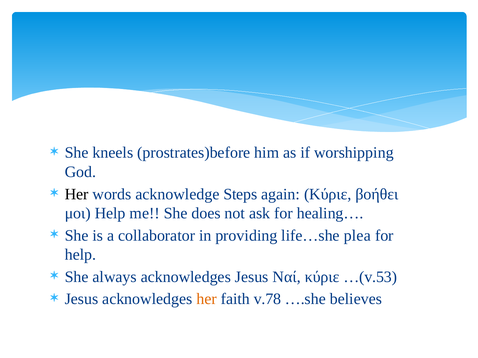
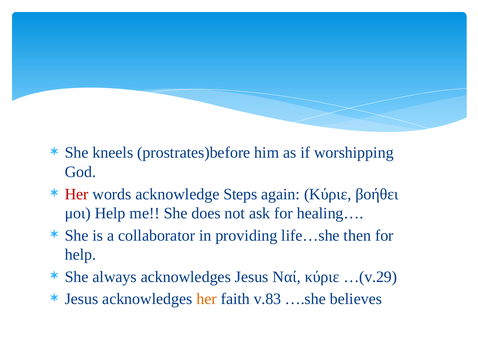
Her colour: black -> red (77, 194)
plea: plea -> then (357, 236)
…(v.53: …(v.53 -> …(v.29 (370, 277)
v.78: v.78 -> v.83 (267, 299)
